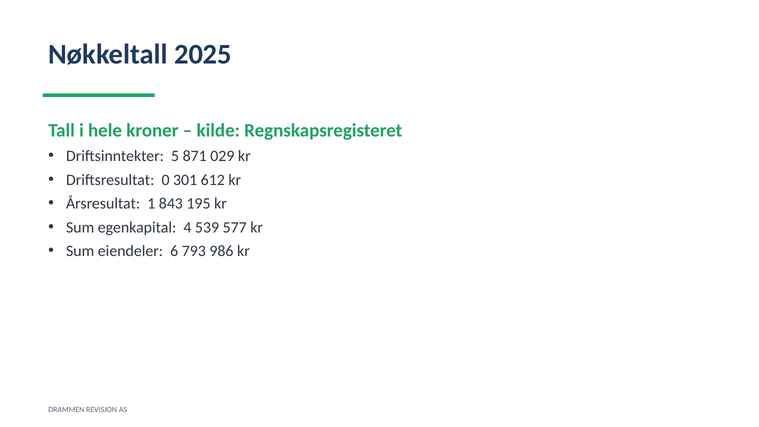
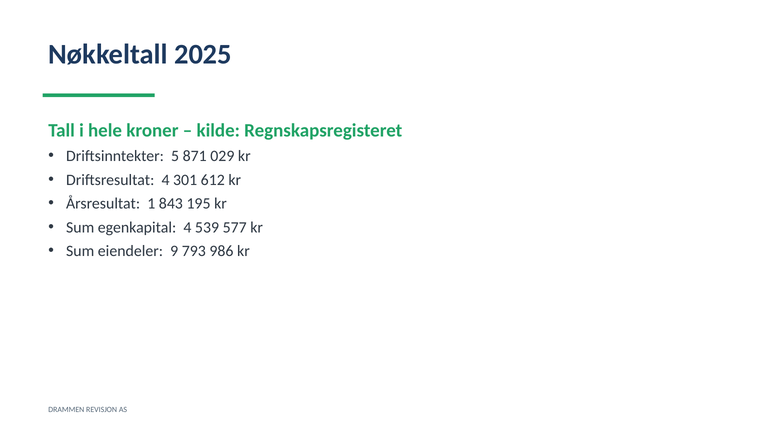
Driftsresultat 0: 0 -> 4 (166, 180)
6: 6 -> 9 (174, 251)
